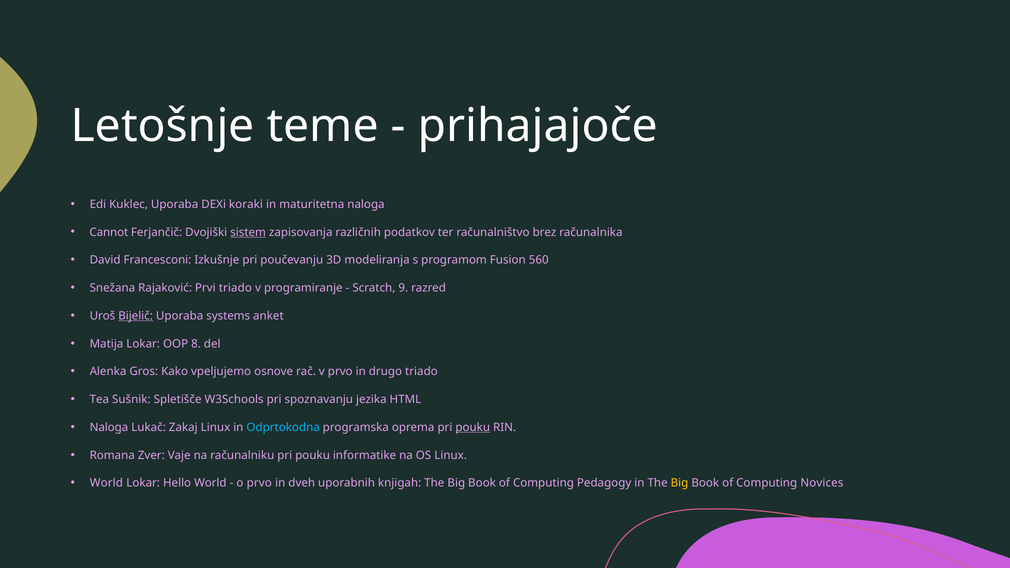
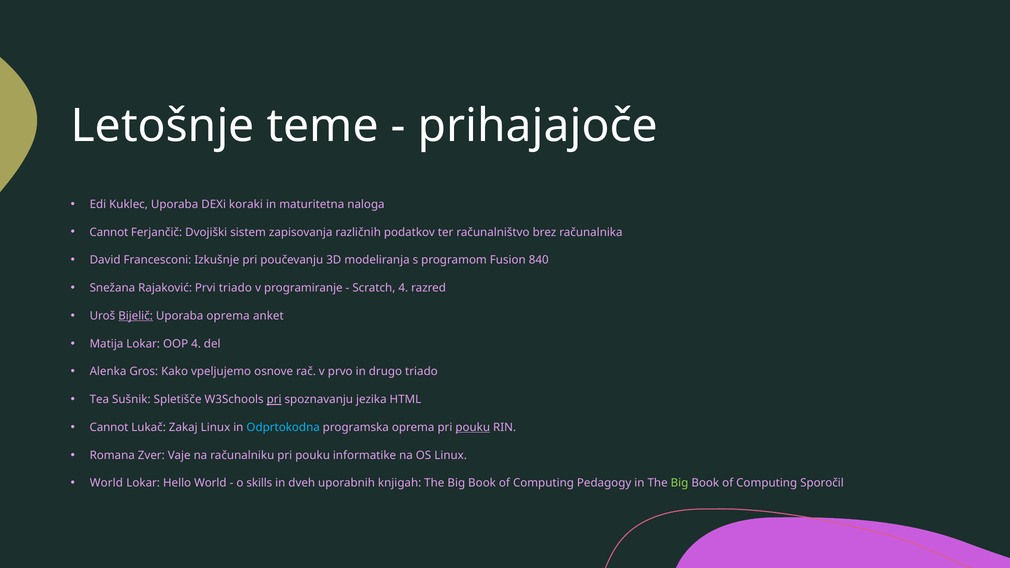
sistem underline: present -> none (248, 232)
560: 560 -> 840 (539, 260)
Scratch 9: 9 -> 4 (403, 288)
Uporaba systems: systems -> oprema (228, 316)
OOP 8: 8 -> 4 (196, 344)
pri underline: none -> present (274, 400)
Naloga: Naloga -> Cannot (109, 427)
o prvo: prvo -> skills (259, 483)
Big colour: yellow -> light green (680, 483)
Novices: Novices -> Sporočil (822, 483)
